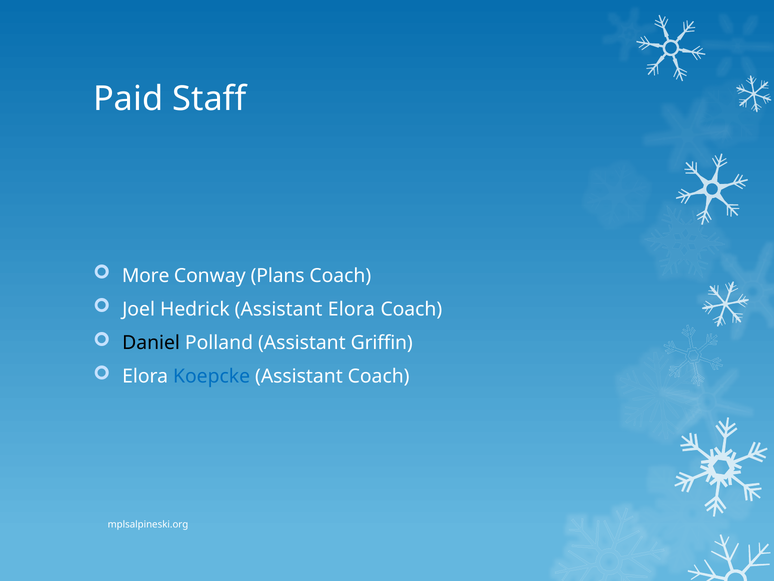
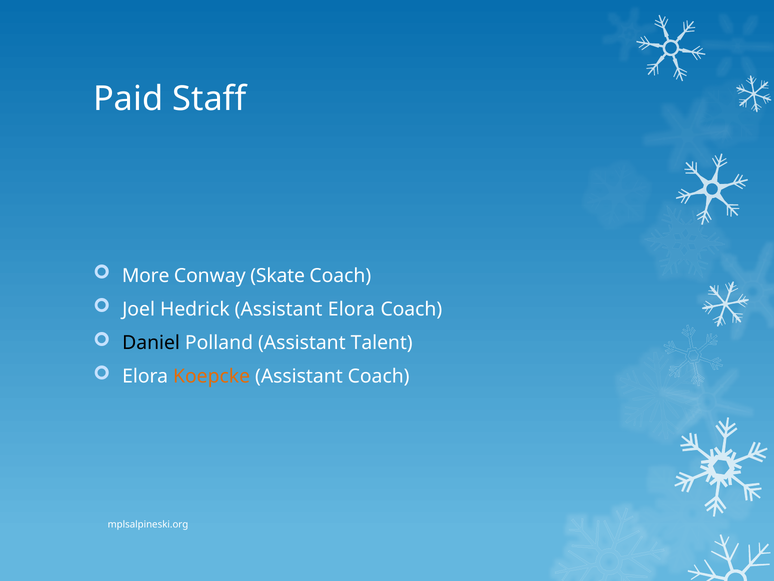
Plans: Plans -> Skate (278, 275)
Griffin: Griffin -> Talent (382, 343)
Koepcke colour: blue -> orange (212, 376)
